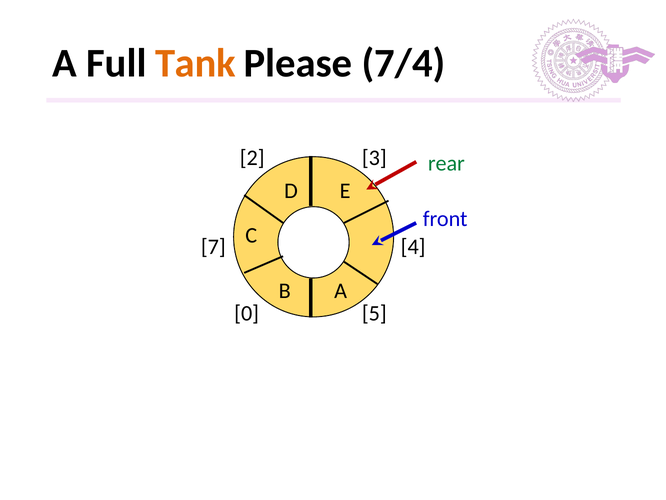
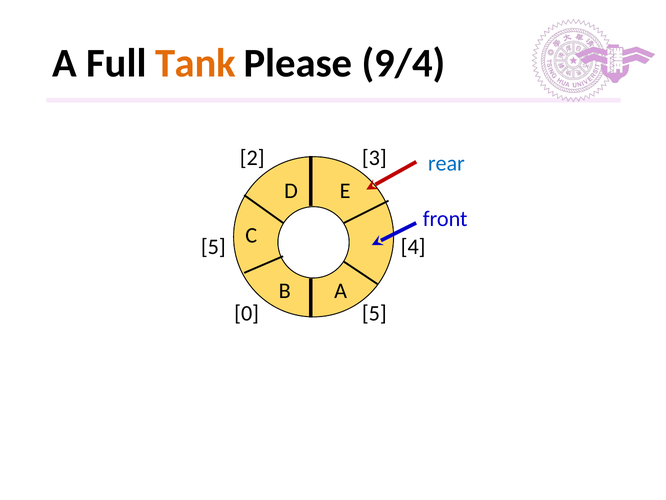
7/4: 7/4 -> 9/4 (404, 63)
rear colour: green -> blue (446, 163)
7: 7 -> 5 (213, 246)
